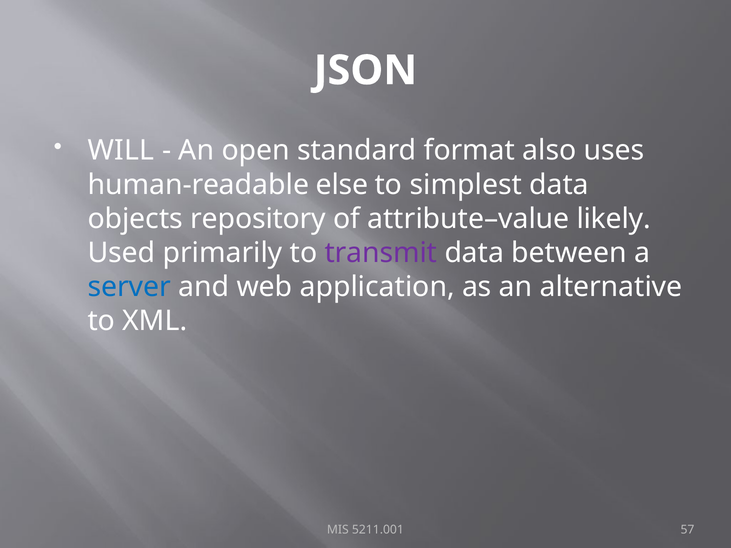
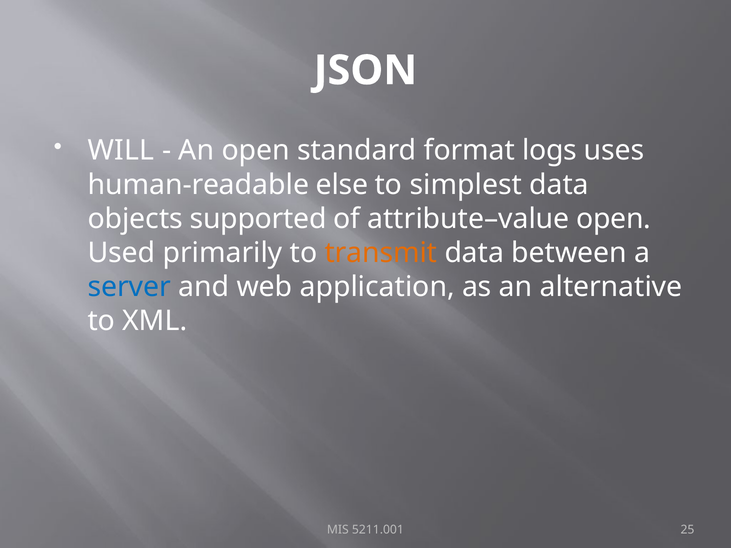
also: also -> logs (550, 151)
repository: repository -> supported (258, 219)
attribute–value likely: likely -> open (614, 219)
transmit colour: purple -> orange (381, 253)
57: 57 -> 25 (688, 530)
